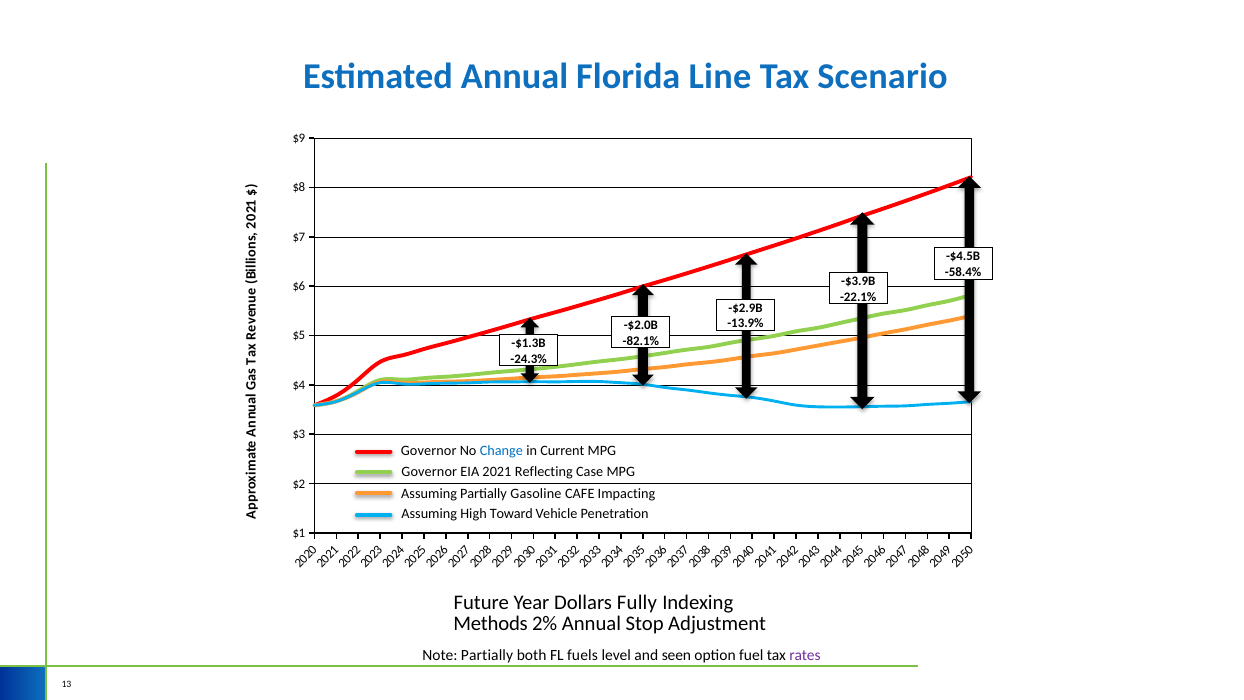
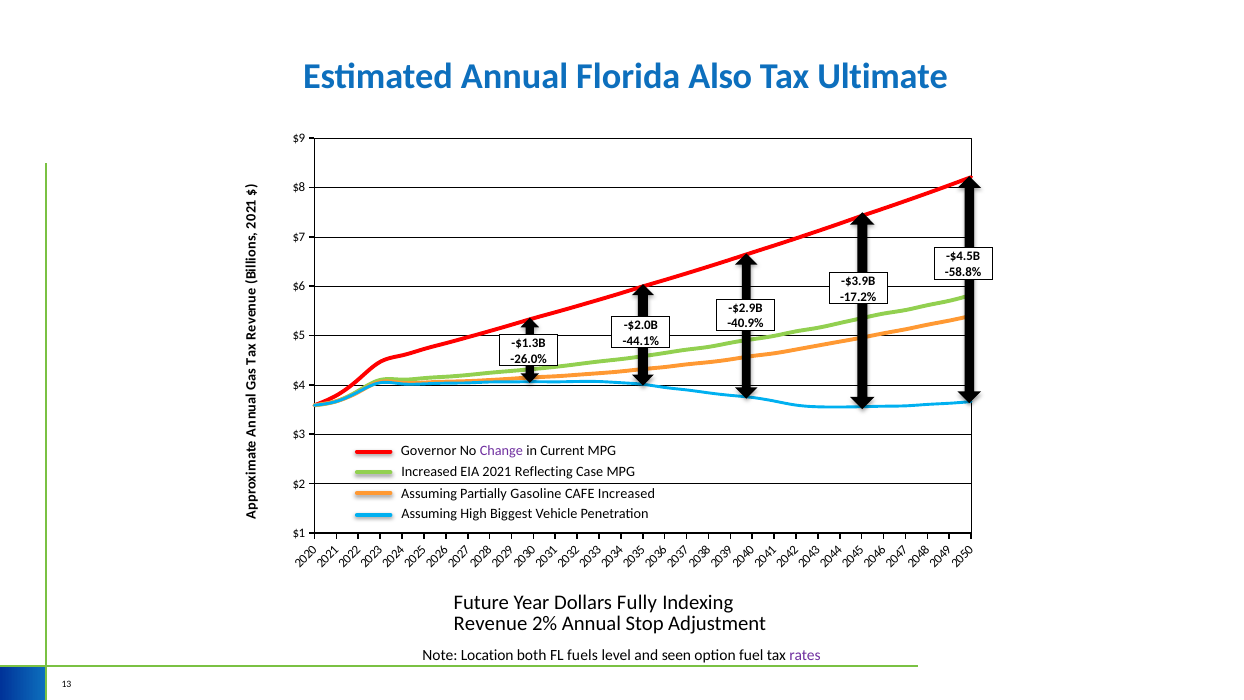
Line: Line -> Also (720, 76)
Scenario: Scenario -> Ultimate (883, 76)
-58.4%: -58.4% -> -58.8% (963, 272)
-22.1%: -22.1% -> -17.2% (858, 297)
-13.9%: -13.9% -> -40.9% (745, 324)
-82.1%: -82.1% -> -44.1% (641, 341)
-24.3%: -24.3% -> -26.0% (529, 359)
Change colour: blue -> purple (501, 450)
Governor: Governor -> Increased (429, 471)
CAFE Impacting: Impacting -> Increased (626, 494)
Toward: Toward -> Biggest (511, 514)
Methods: Methods -> Revenue (490, 623)
Note Partially: Partially -> Location (487, 655)
